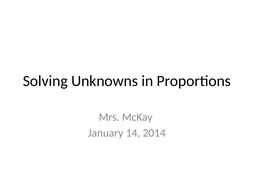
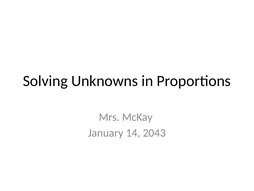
2014: 2014 -> 2043 (154, 133)
